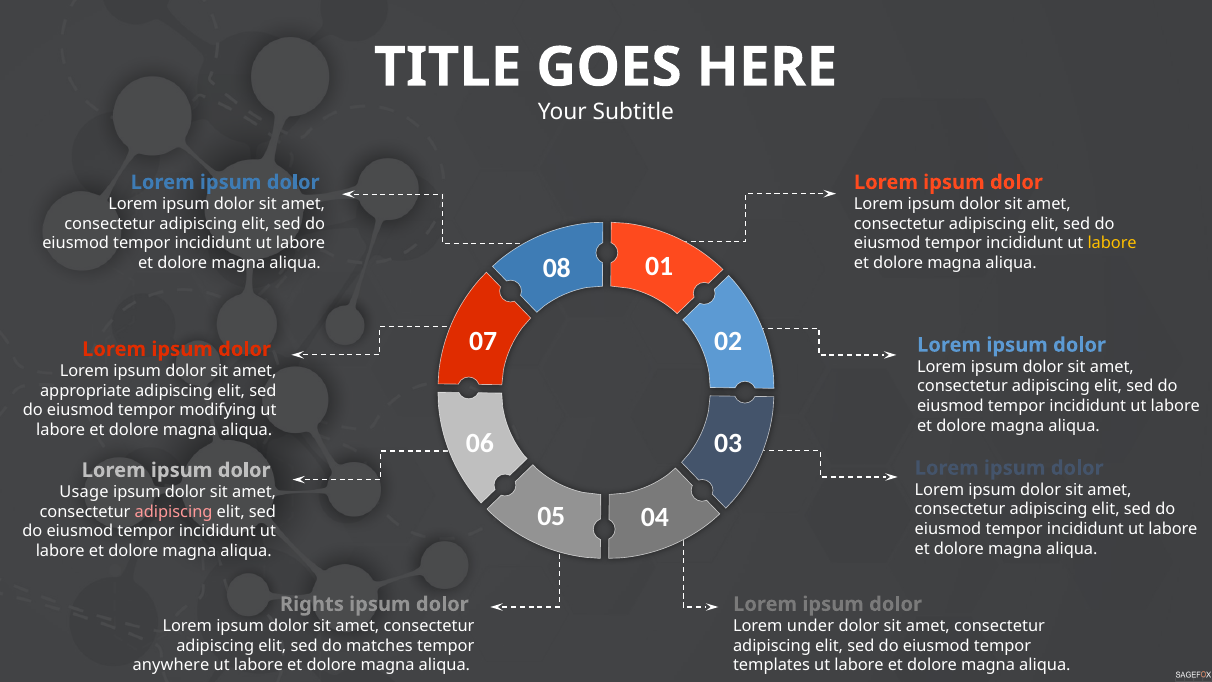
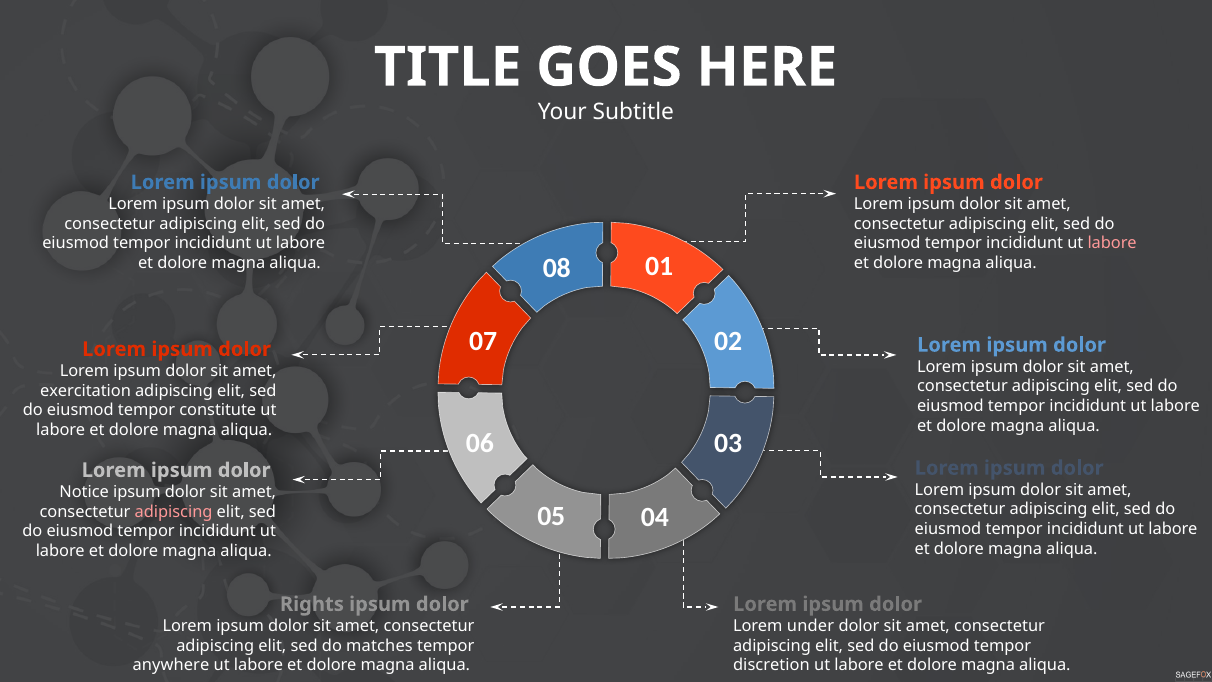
labore colour: yellow -> pink (1112, 243)
appropriate: appropriate -> exercitation (86, 390)
modifying: modifying -> constitute (218, 410)
Usage: Usage -> Notice (84, 492)
templates: templates -> discretion (771, 665)
